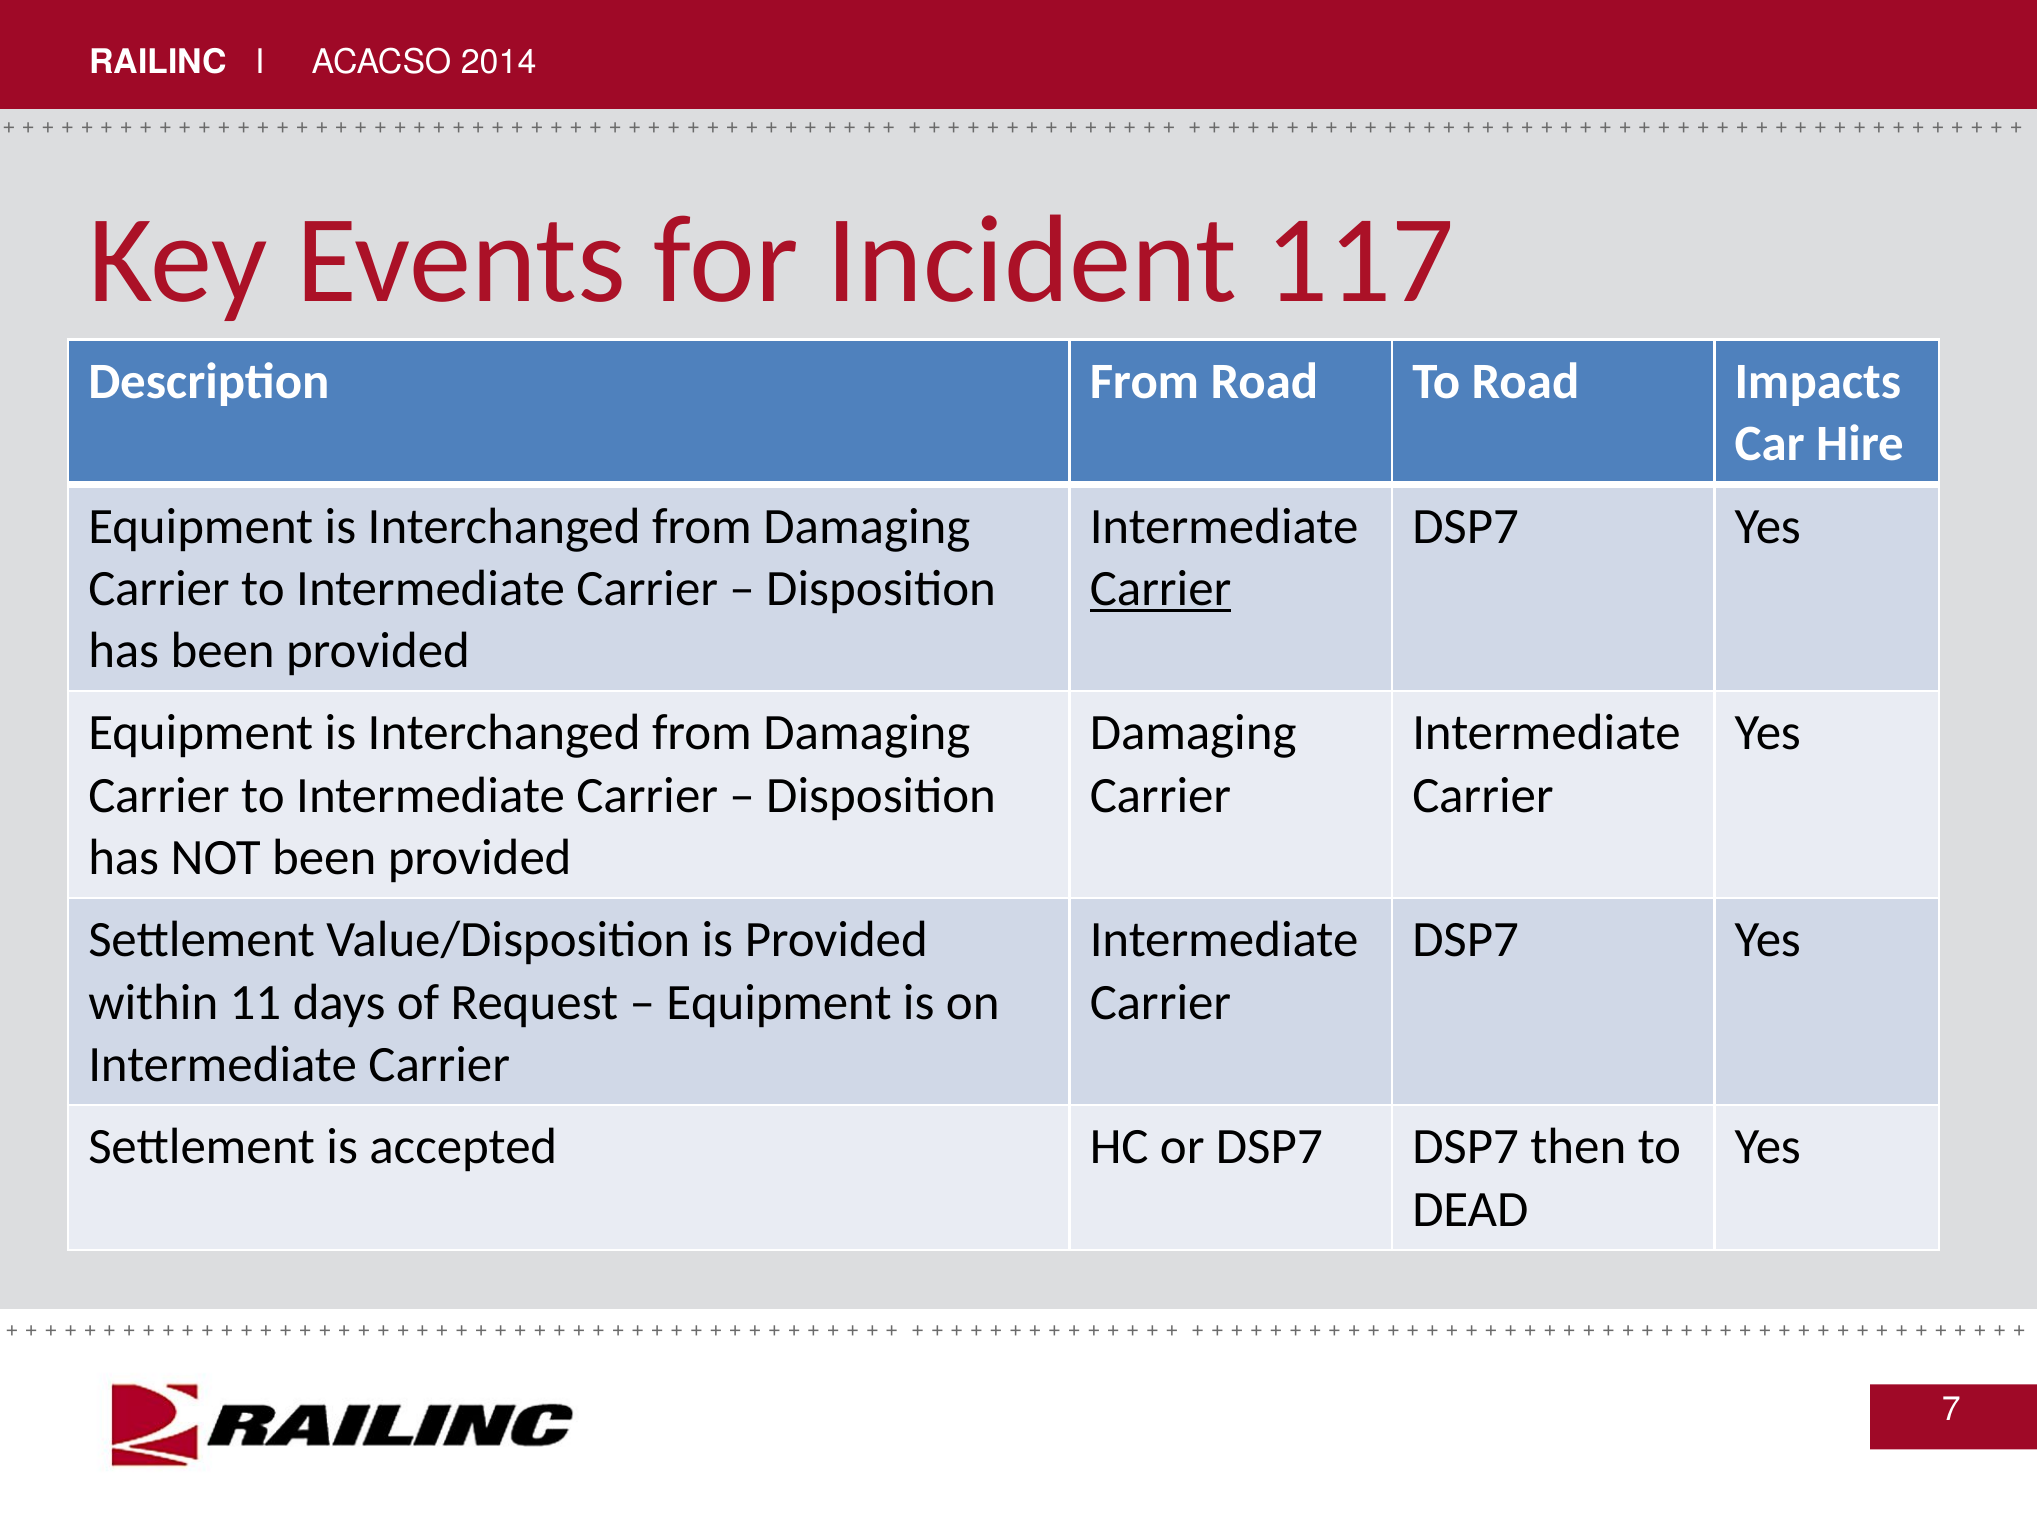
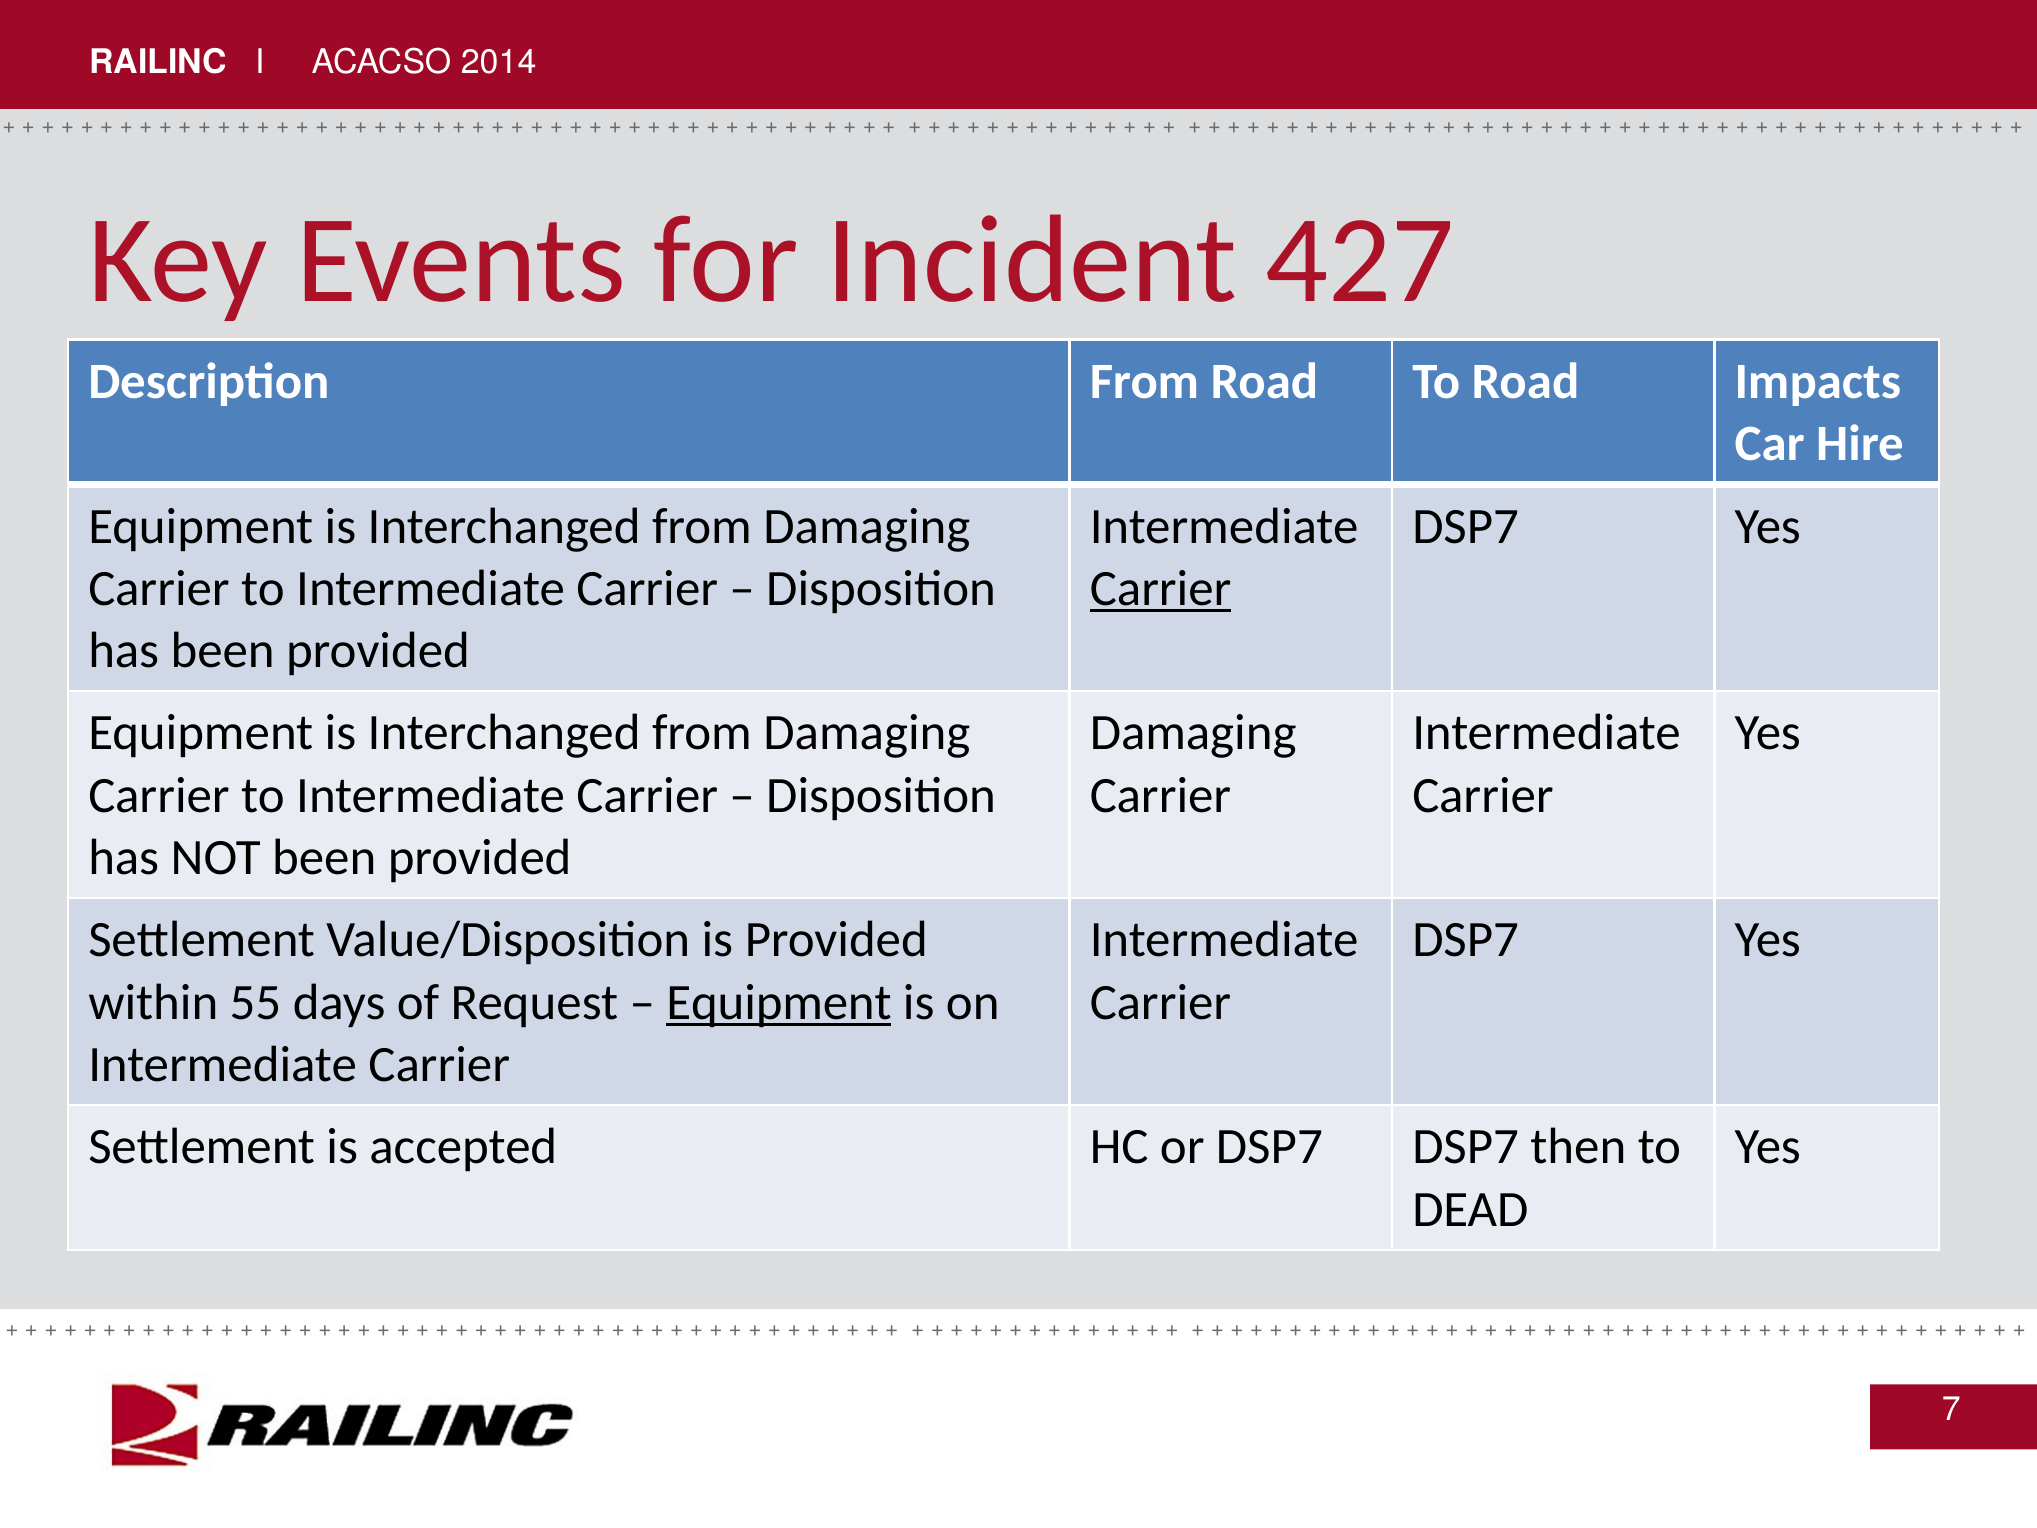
117: 117 -> 427 (1360, 260)
11: 11 -> 55 (255, 1002)
Equipment underline: none -> present (779, 1002)
